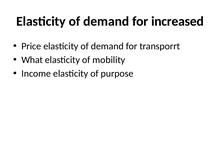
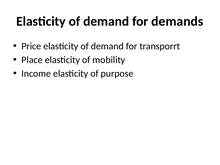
increased: increased -> demands (177, 21)
What: What -> Place (32, 60)
